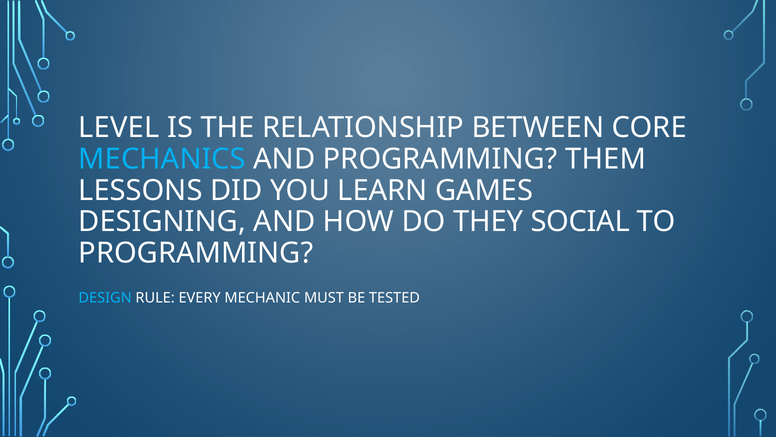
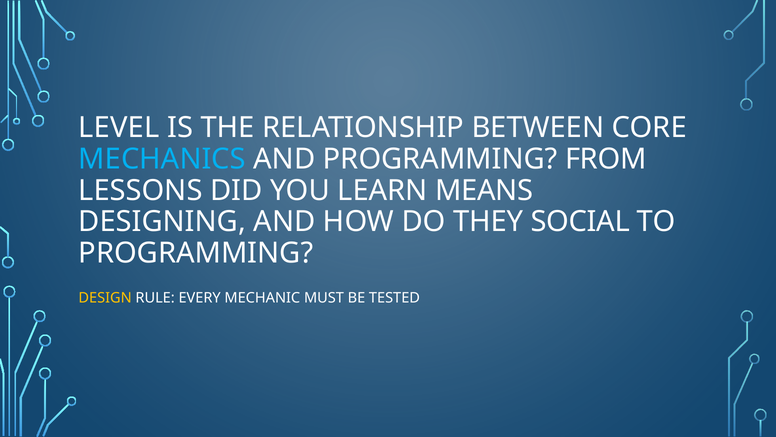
THEM: THEM -> FROM (606, 159)
GAMES: GAMES -> MEANS (484, 190)
DESIGN colour: light blue -> yellow (105, 298)
